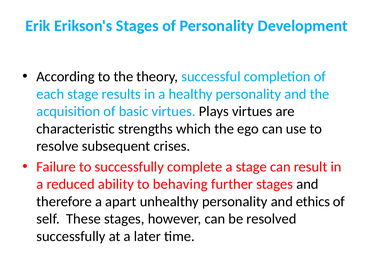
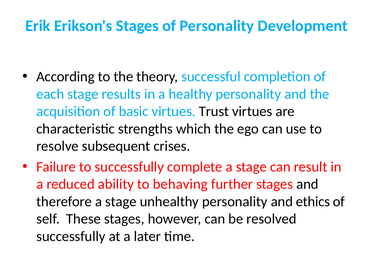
Plays: Plays -> Trust (214, 112)
therefore a apart: apart -> stage (121, 202)
